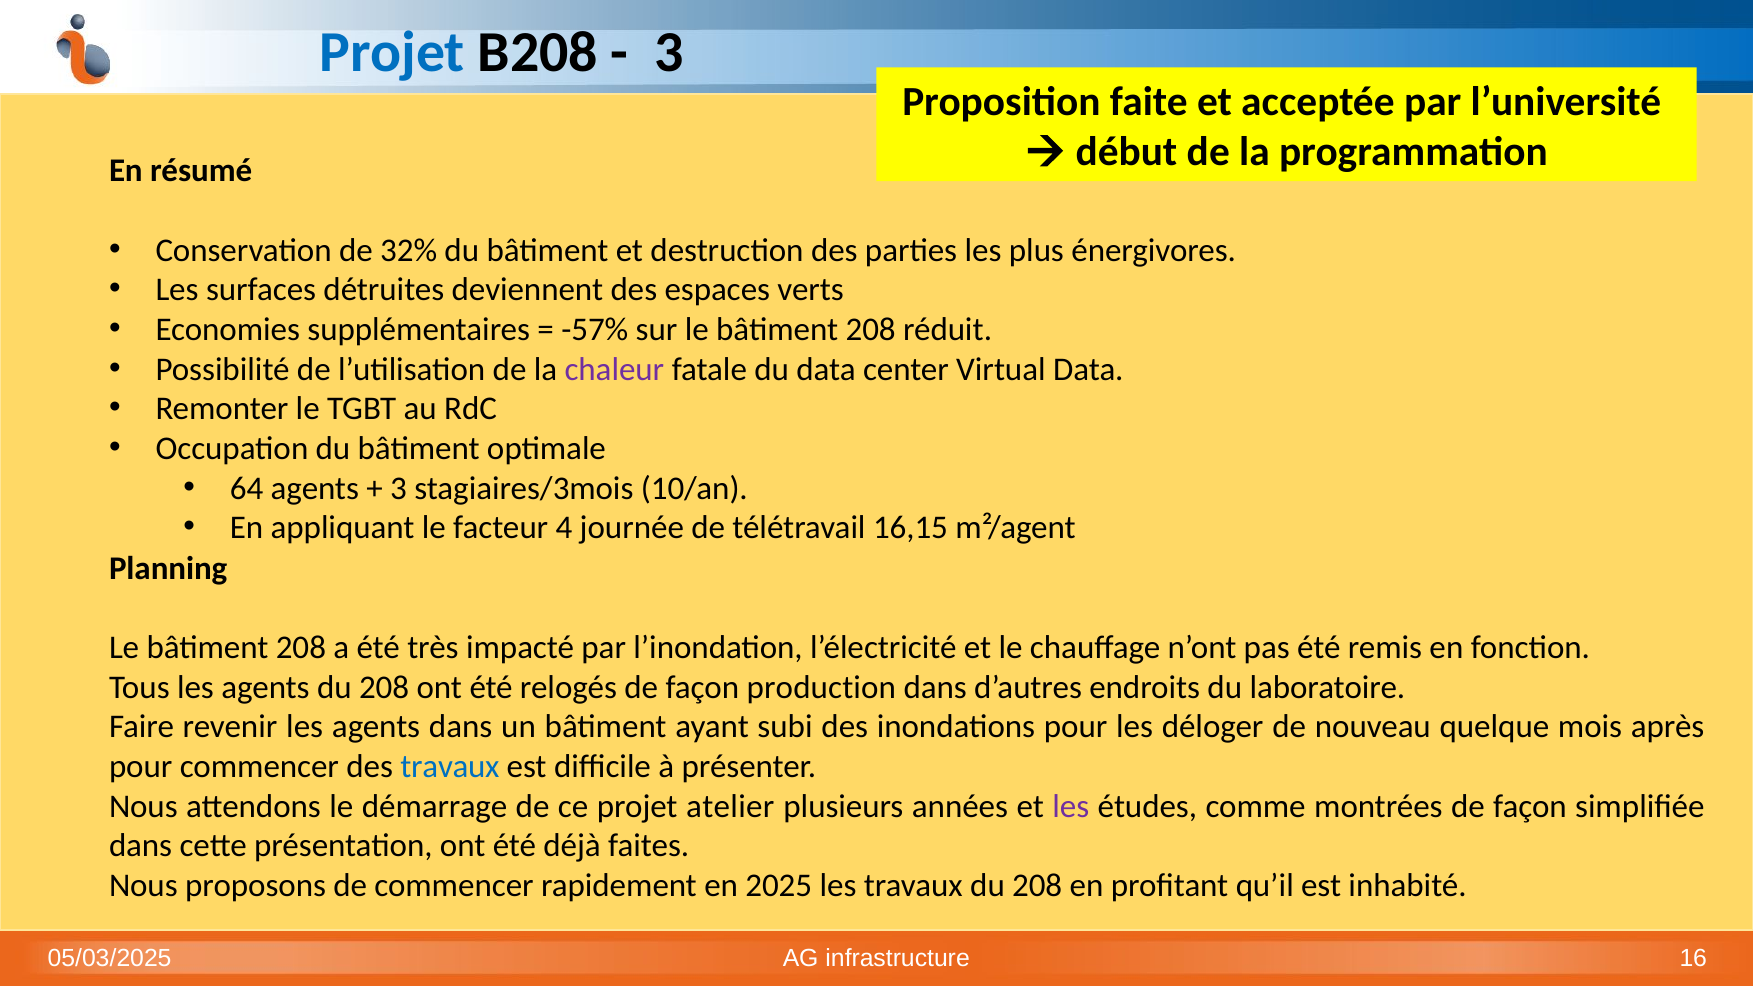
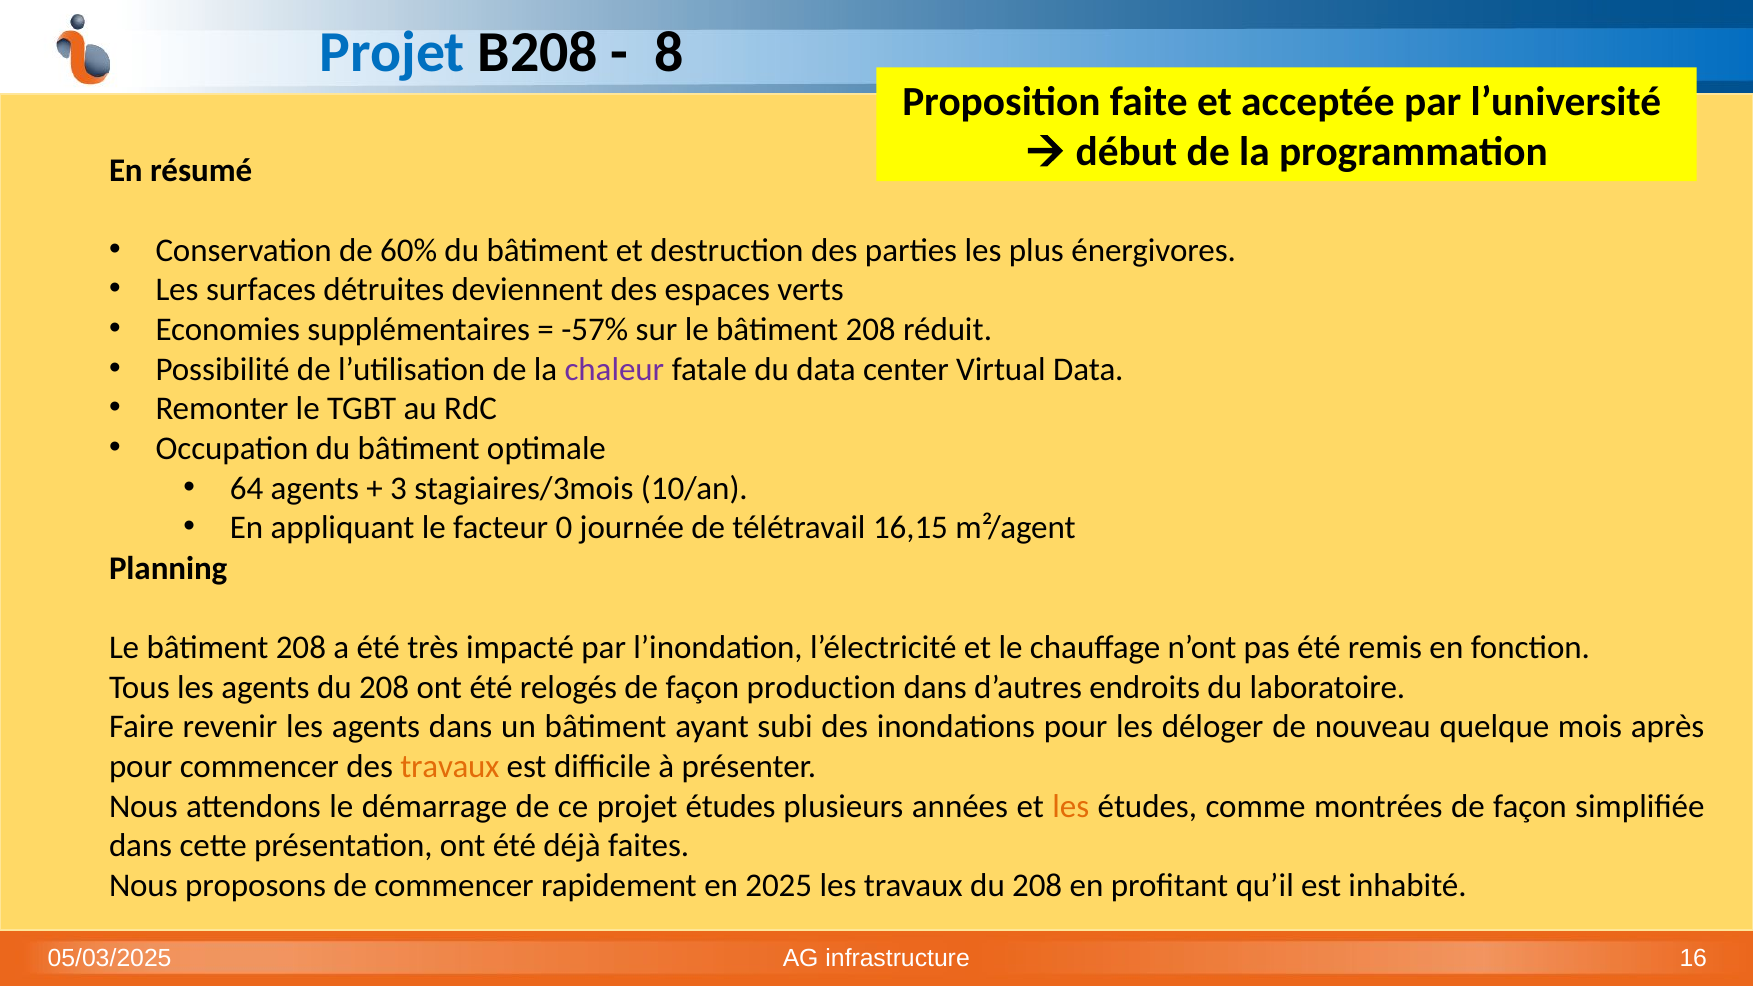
3: 3 -> 8 (669, 52)
32%: 32% -> 60% (409, 250)
4: 4 -> 0 (564, 528)
travaux colour: blue -> orange (450, 767)
projet atelier: atelier -> études (731, 806)
les colour: purple -> orange (1071, 806)
